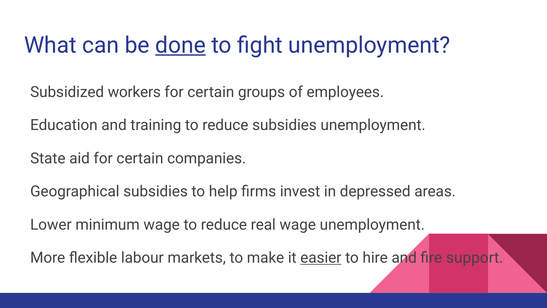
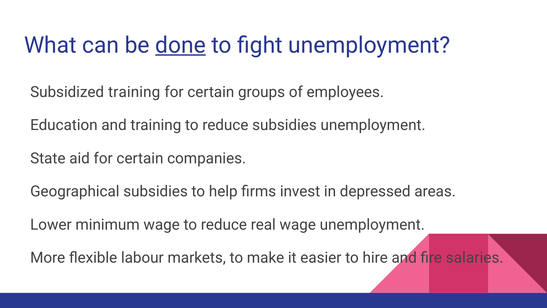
Subsidized workers: workers -> training (134, 92)
easier underline: present -> none (321, 258)
support: support -> salaries (475, 258)
